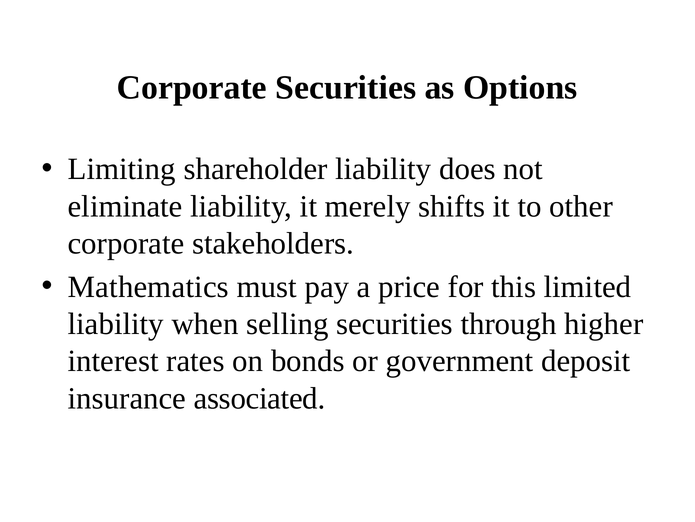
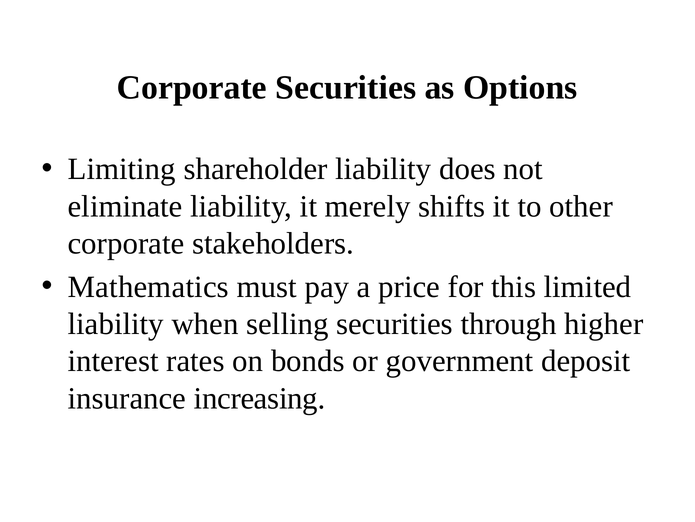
associated: associated -> increasing (260, 398)
